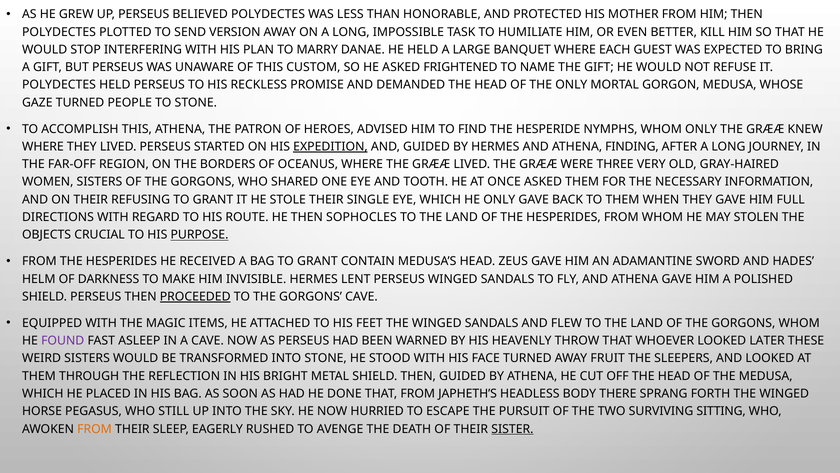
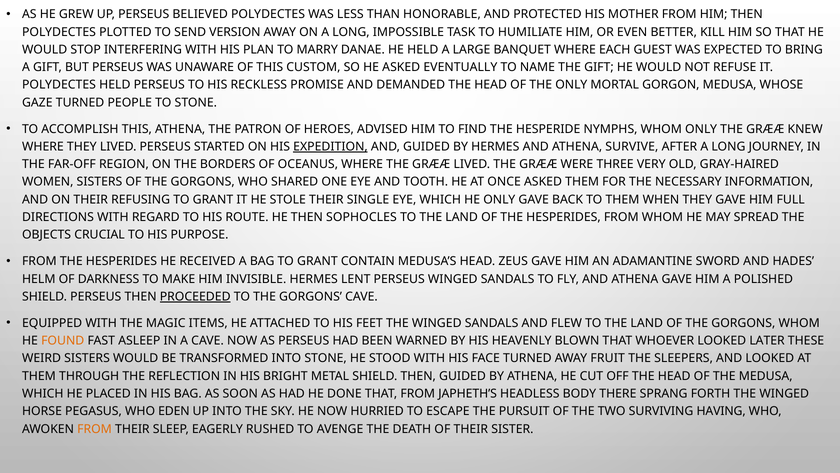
FRIGHTENED: FRIGHTENED -> EVENTUALLY (460, 67)
FINDING: FINDING -> SURVIVE (632, 146)
STOLEN: STOLEN -> SPREAD (756, 217)
PURPOSE underline: present -> none (199, 235)
FOUND colour: purple -> orange (63, 340)
THROW: THROW -> BLOWN (577, 340)
STILL: STILL -> EDEN (174, 411)
SITTING: SITTING -> HAVING (721, 411)
SISTER underline: present -> none (512, 429)
